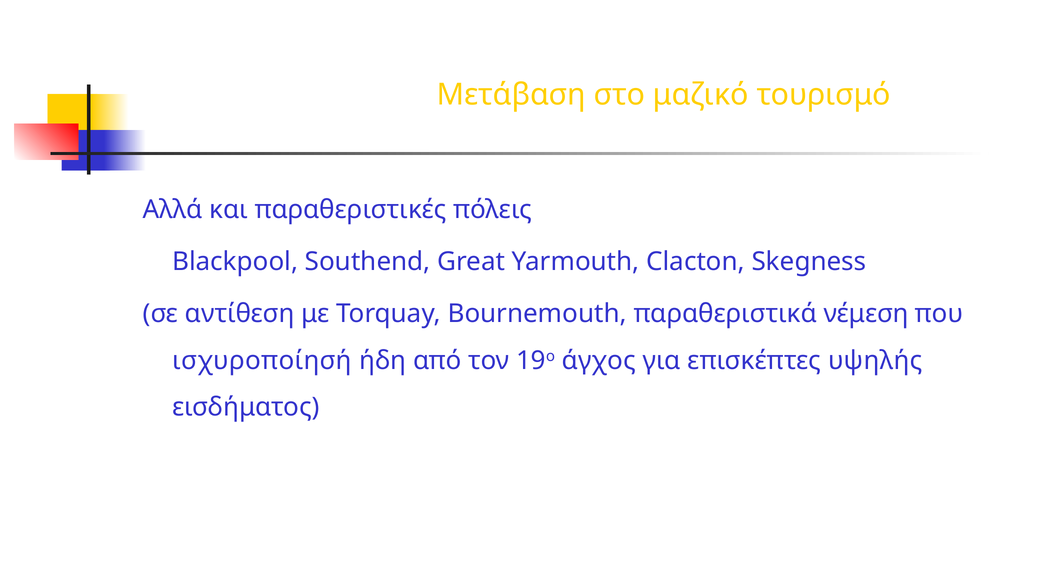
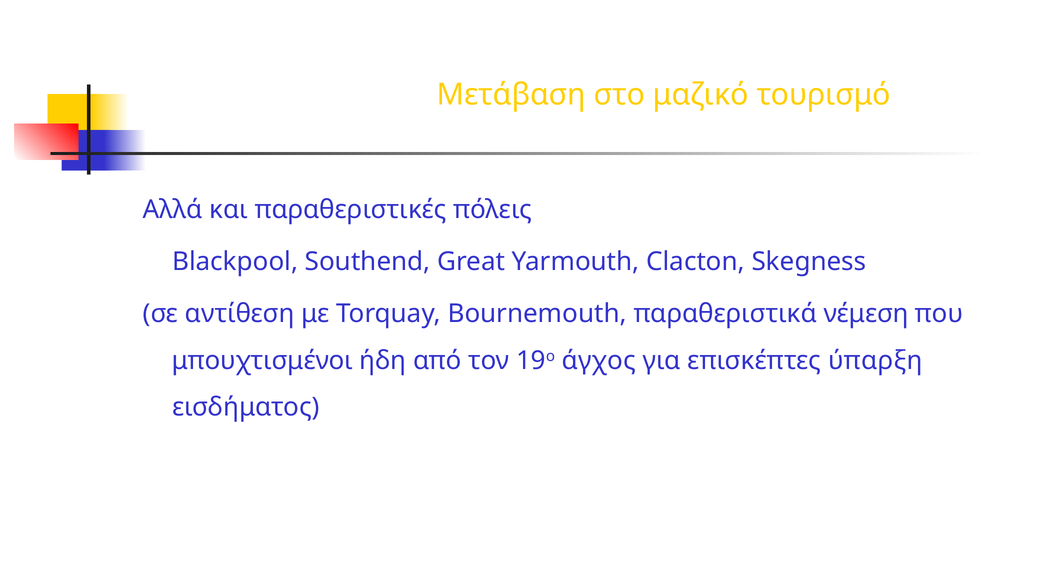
ισχυροποίησή: ισχυροποίησή -> μπουχτισμένοι (262, 361)
υψηλής: υψηλής -> ύπαρξη (875, 361)
